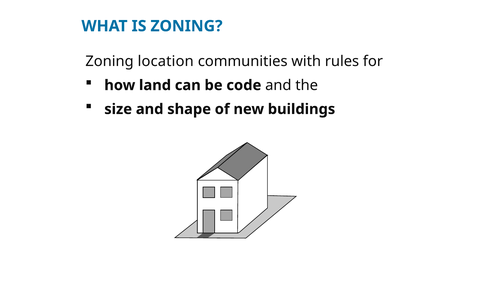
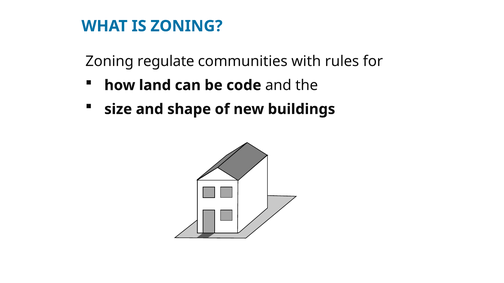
location: location -> regulate (166, 61)
